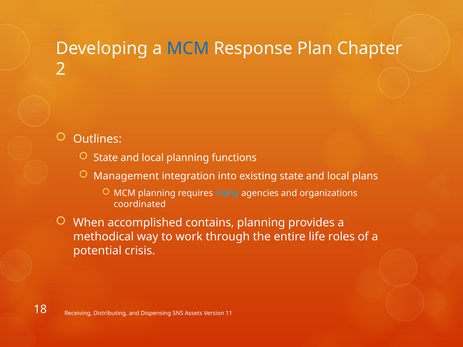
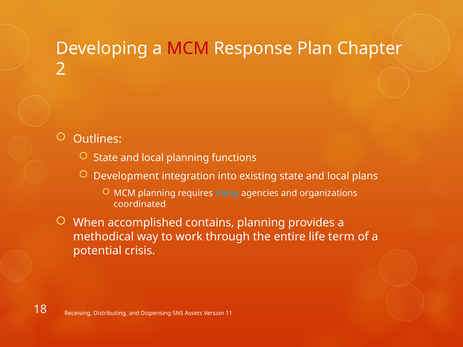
MCM colour: blue -> red (188, 48)
Management: Management -> Development (126, 176)
roles: roles -> term (341, 237)
